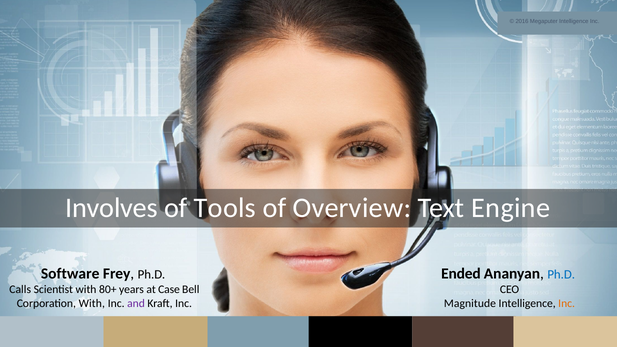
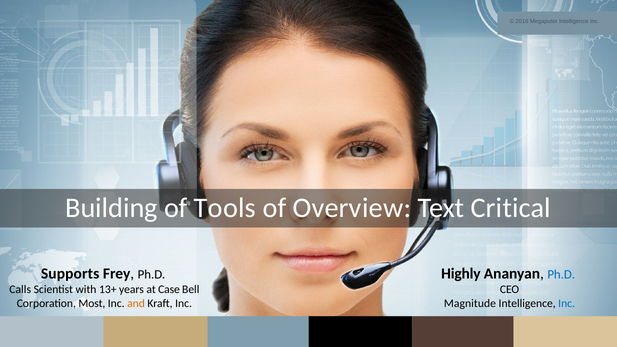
Involves: Involves -> Building (112, 208)
Engine: Engine -> Critical (511, 208)
Software: Software -> Supports (70, 274)
Ended: Ended -> Highly (461, 274)
80+: 80+ -> 13+ (108, 289)
Corporation With: With -> Most (92, 303)
and colour: purple -> orange (136, 303)
Inc colour: orange -> blue (567, 303)
